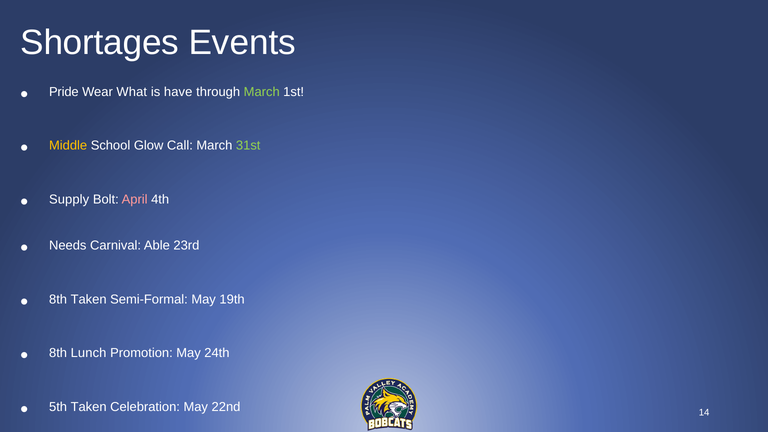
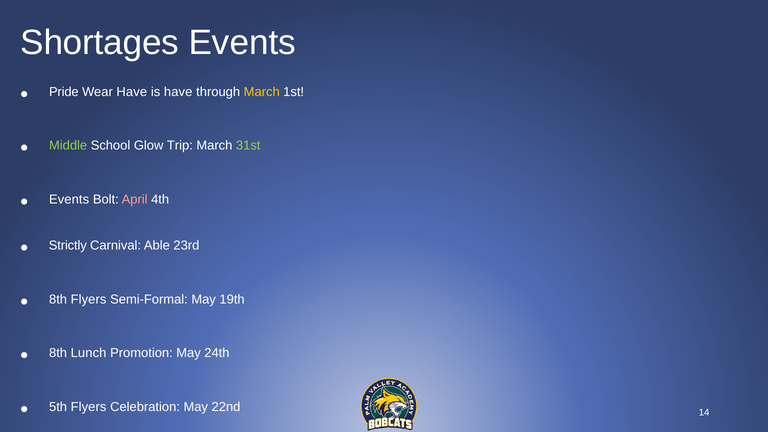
Wear What: What -> Have (132, 92)
March colour: light green -> yellow (262, 92)
Middle colour: yellow -> light green (68, 146)
Call: Call -> Trip (180, 146)
Supply: Supply -> Events (69, 199)
Needs: Needs -> Strictly (68, 246)
8th Taken: Taken -> Flyers (89, 299)
5th Taken: Taken -> Flyers (89, 407)
